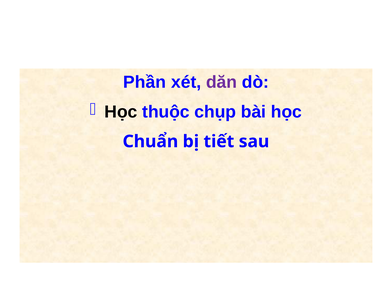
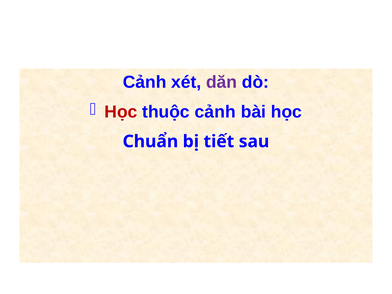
Phần: Phần -> Cảnh (145, 82)
Học colour: black -> red (121, 112)
thuộc chụp: chụp -> cảnh (215, 112)
